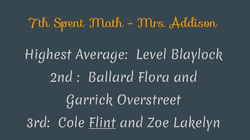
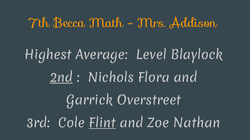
Spent: Spent -> Becca (69, 23)
2nd underline: none -> present (61, 78)
Ballard: Ballard -> Nichols (111, 78)
Lakelyn: Lakelyn -> Nathan (197, 124)
